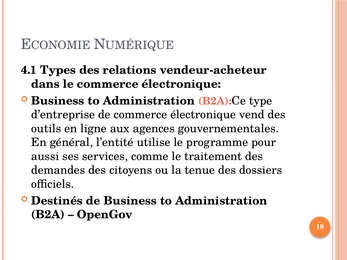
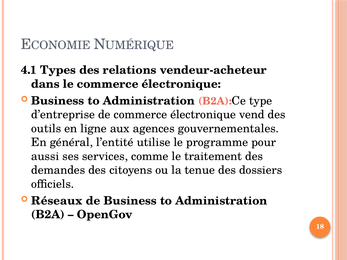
Destinés: Destinés -> Réseaux (57, 201)
